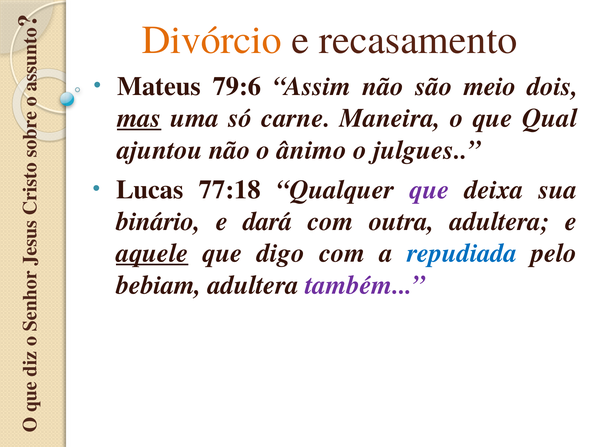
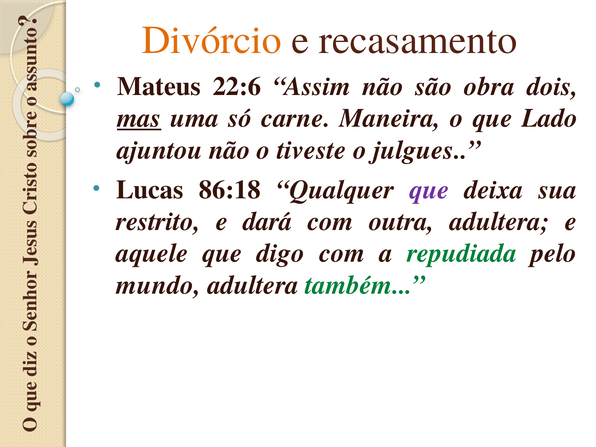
79:6: 79:6 -> 22:6 (237, 86)
meio: meio -> obra (490, 86)
Qual: Qual -> Lado (550, 118)
ânimo: ânimo -> tiveste (312, 150)
77:18: 77:18 -> 86:18 (230, 190)
binário: binário -> restrito (158, 221)
aquele underline: present -> none (152, 253)
repudiada colour: blue -> green (462, 253)
bebiam: bebiam -> mundo (158, 285)
também colour: purple -> green (365, 285)
